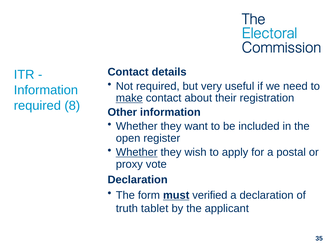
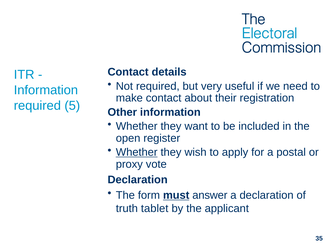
make underline: present -> none (129, 98)
8: 8 -> 5 (72, 106)
verified: verified -> answer (210, 195)
